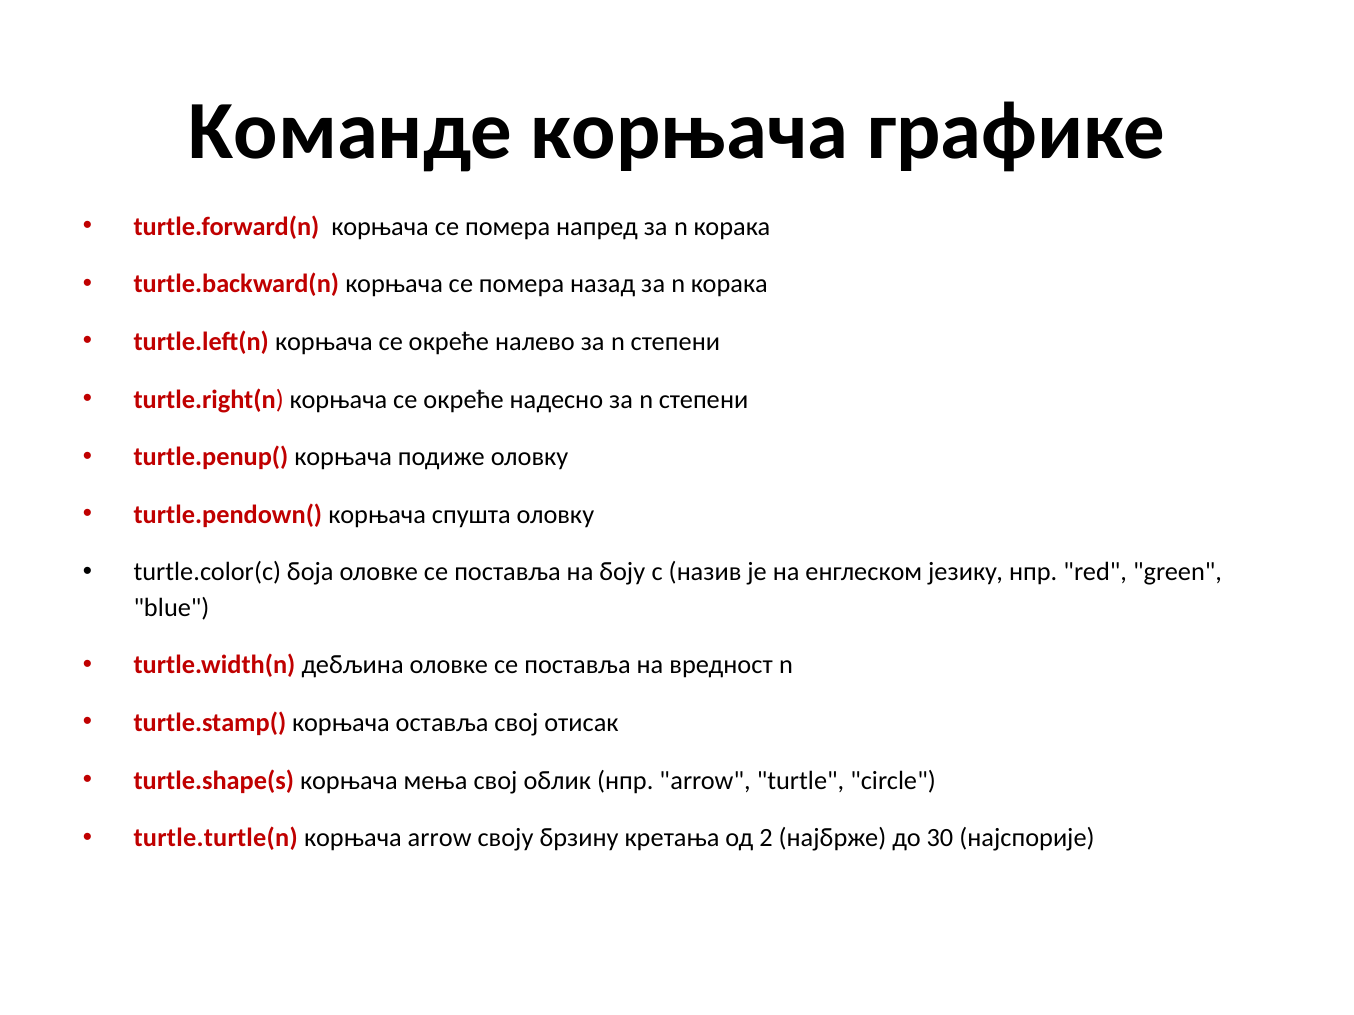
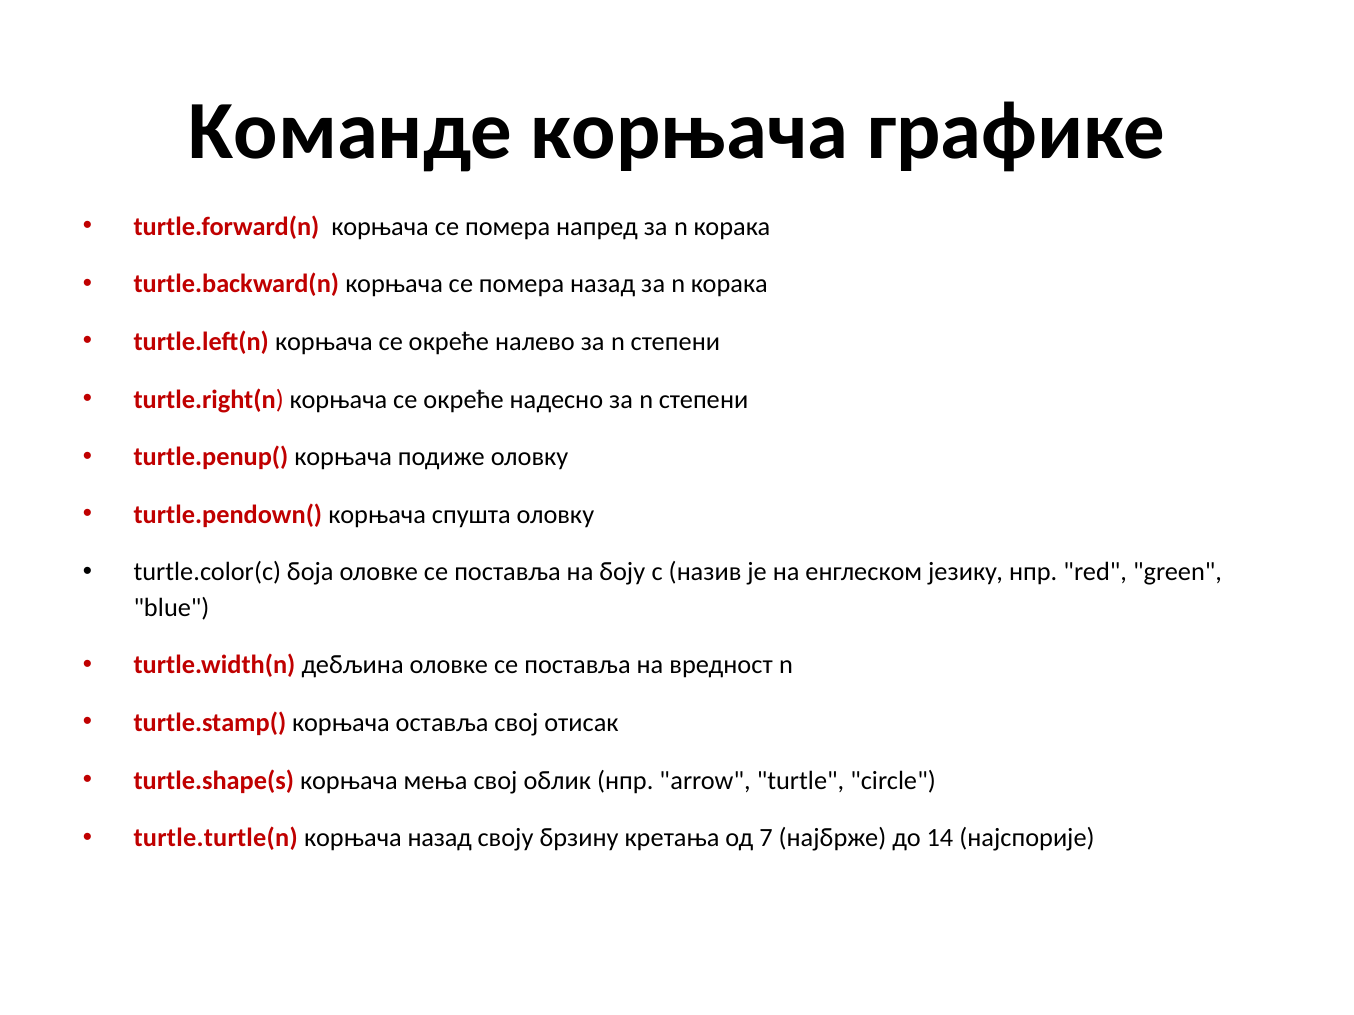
корњача arrow: arrow -> назад (440, 838)
2: 2 -> 7 (766, 838)
30: 30 -> 14 (940, 838)
